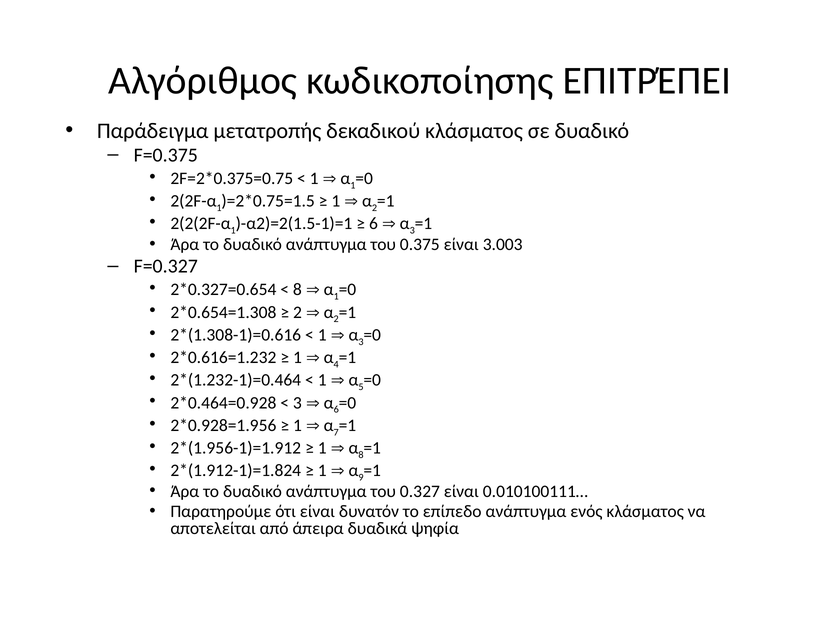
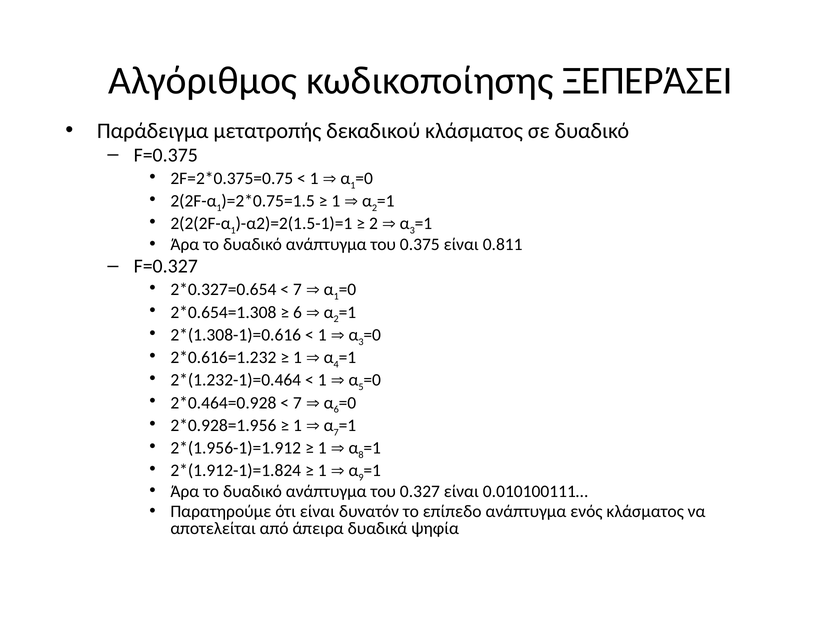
ΕΠΙΤΡΈΠΕΙ: ΕΠΙΤΡΈΠΕΙ -> ΞΕΠΕΡΆΣΕΙ (647, 80)
6: 6 -> 2 (373, 224)
3.003: 3.003 -> 0.811 (503, 244)
8: 8 -> 7 (297, 290)
2: 2 -> 6 (297, 312)
3: 3 -> 7 (297, 403)
